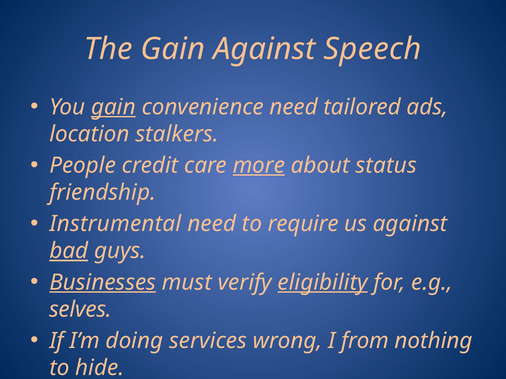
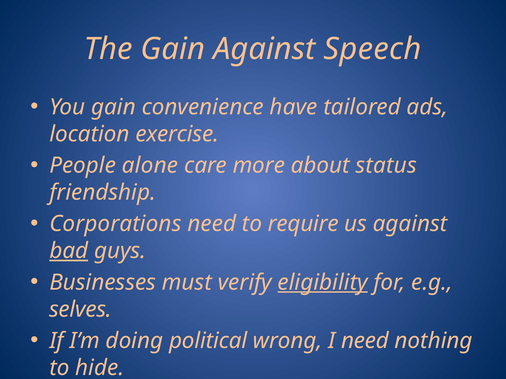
gain underline: present -> none (113, 107)
convenience need: need -> have (294, 107)
stalkers: stalkers -> exercise (177, 134)
credit: credit -> alone (150, 166)
more underline: present -> none (259, 166)
Instrumental: Instrumental -> Corporations (115, 224)
Businesses underline: present -> none (103, 283)
services: services -> political (208, 341)
I from: from -> need (365, 341)
